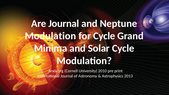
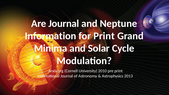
Modulation: Modulation -> Information (51, 36)
for Cycle: Cycle -> Print (104, 36)
